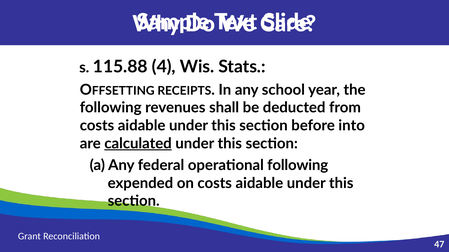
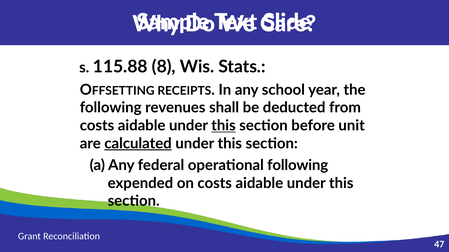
4: 4 -> 8 (164, 67)
this underline: none -> present (223, 126)
into: into -> unit (352, 126)
